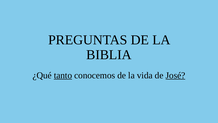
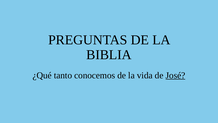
tanto underline: present -> none (63, 75)
